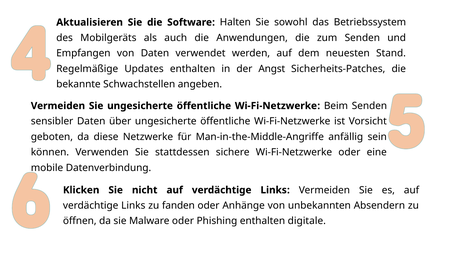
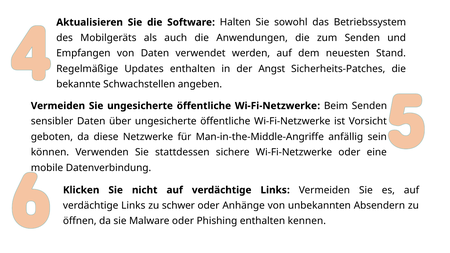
fanden: fanden -> schwer (178, 206)
digitale: digitale -> kennen (307, 221)
